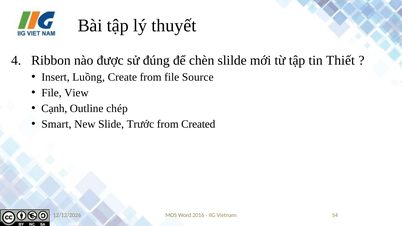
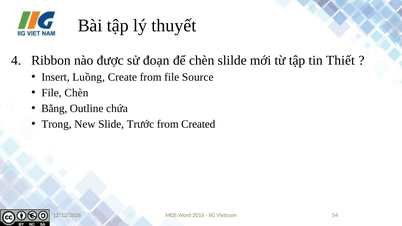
đúng: đúng -> đoạn (156, 60)
File View: View -> Chèn (76, 93)
Cạnh: Cạnh -> Bằng (54, 108)
chép: chép -> chứa (117, 108)
Smart: Smart -> Trong (56, 124)
